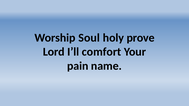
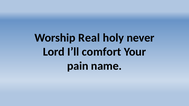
Soul: Soul -> Real (89, 38)
prove: prove -> never (141, 38)
